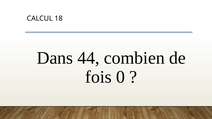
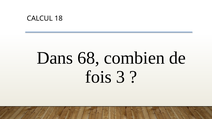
44: 44 -> 68 (88, 58)
0: 0 -> 3 (120, 77)
